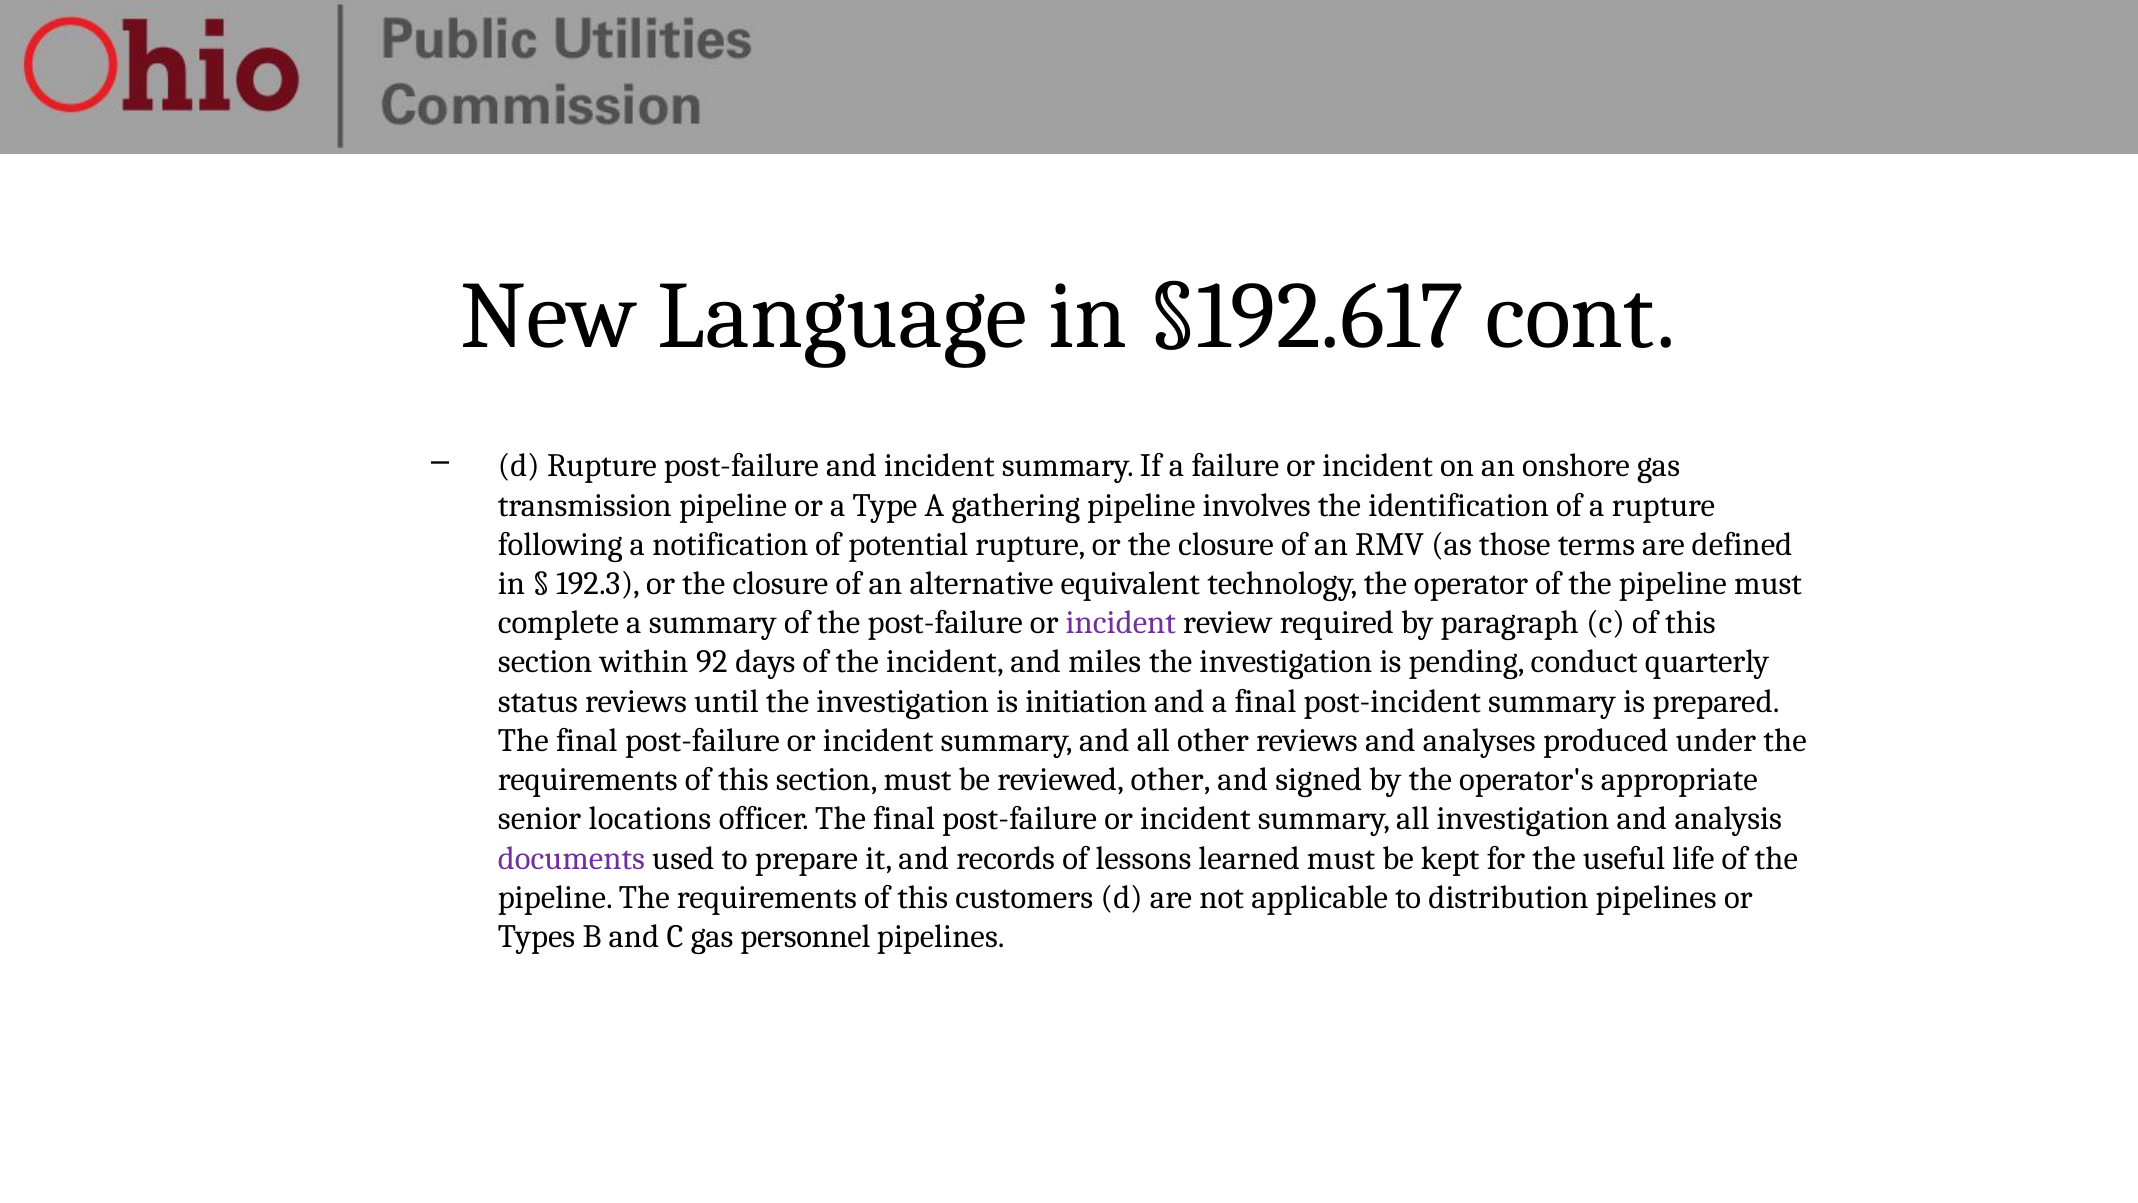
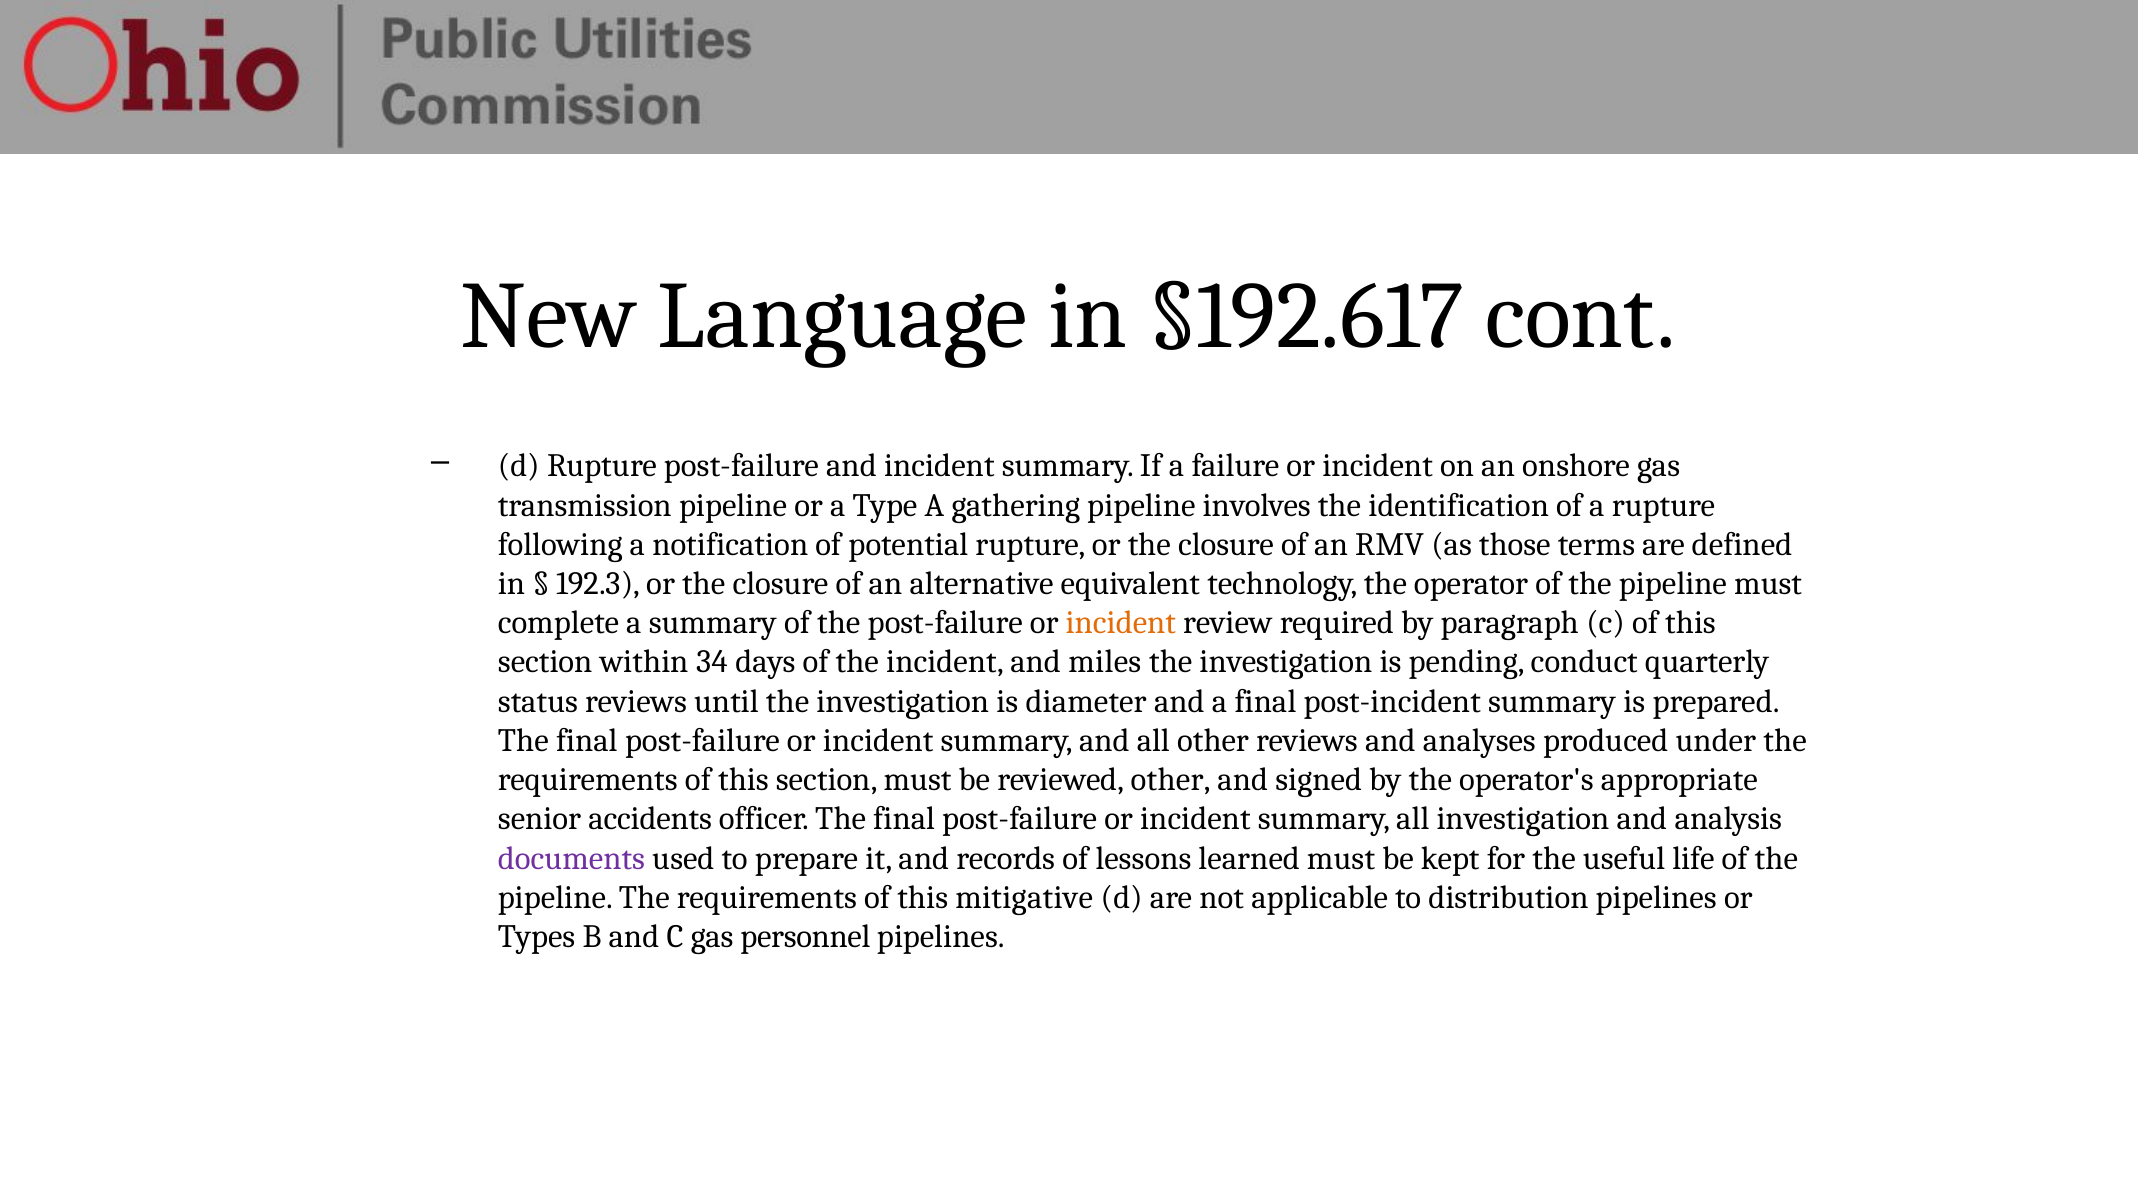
incident colour: purple -> orange (1121, 623)
92: 92 -> 34 (712, 662)
initiation: initiation -> diameter (1086, 701)
locations: locations -> accidents (650, 819)
customers: customers -> mitigative (1024, 897)
